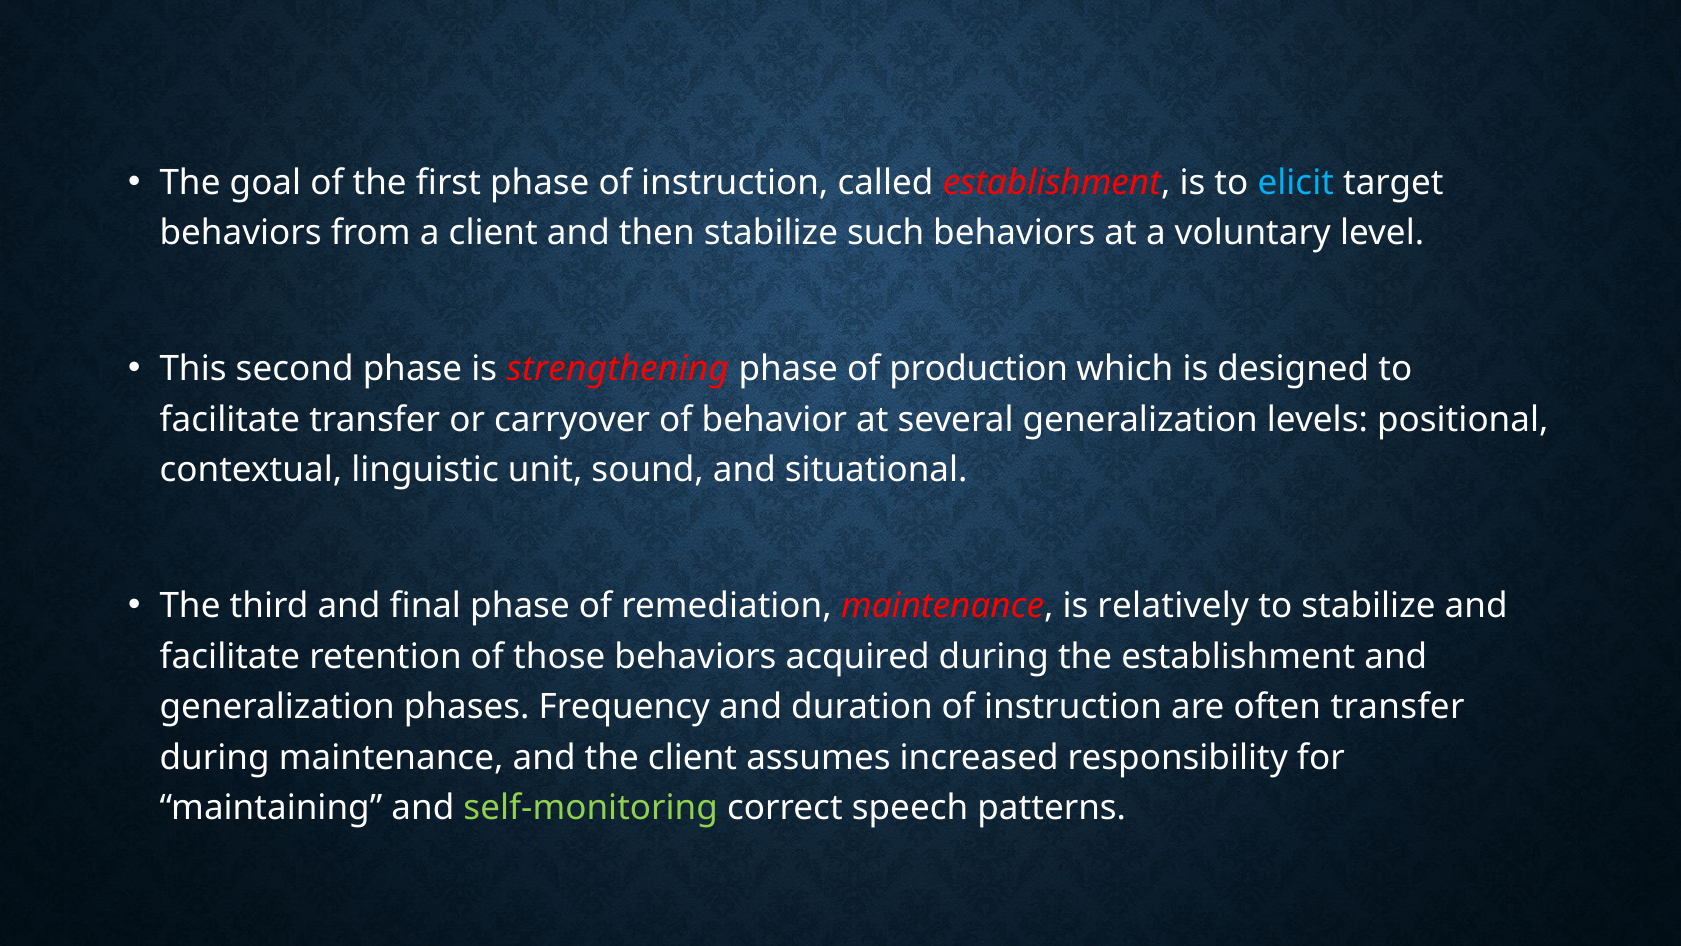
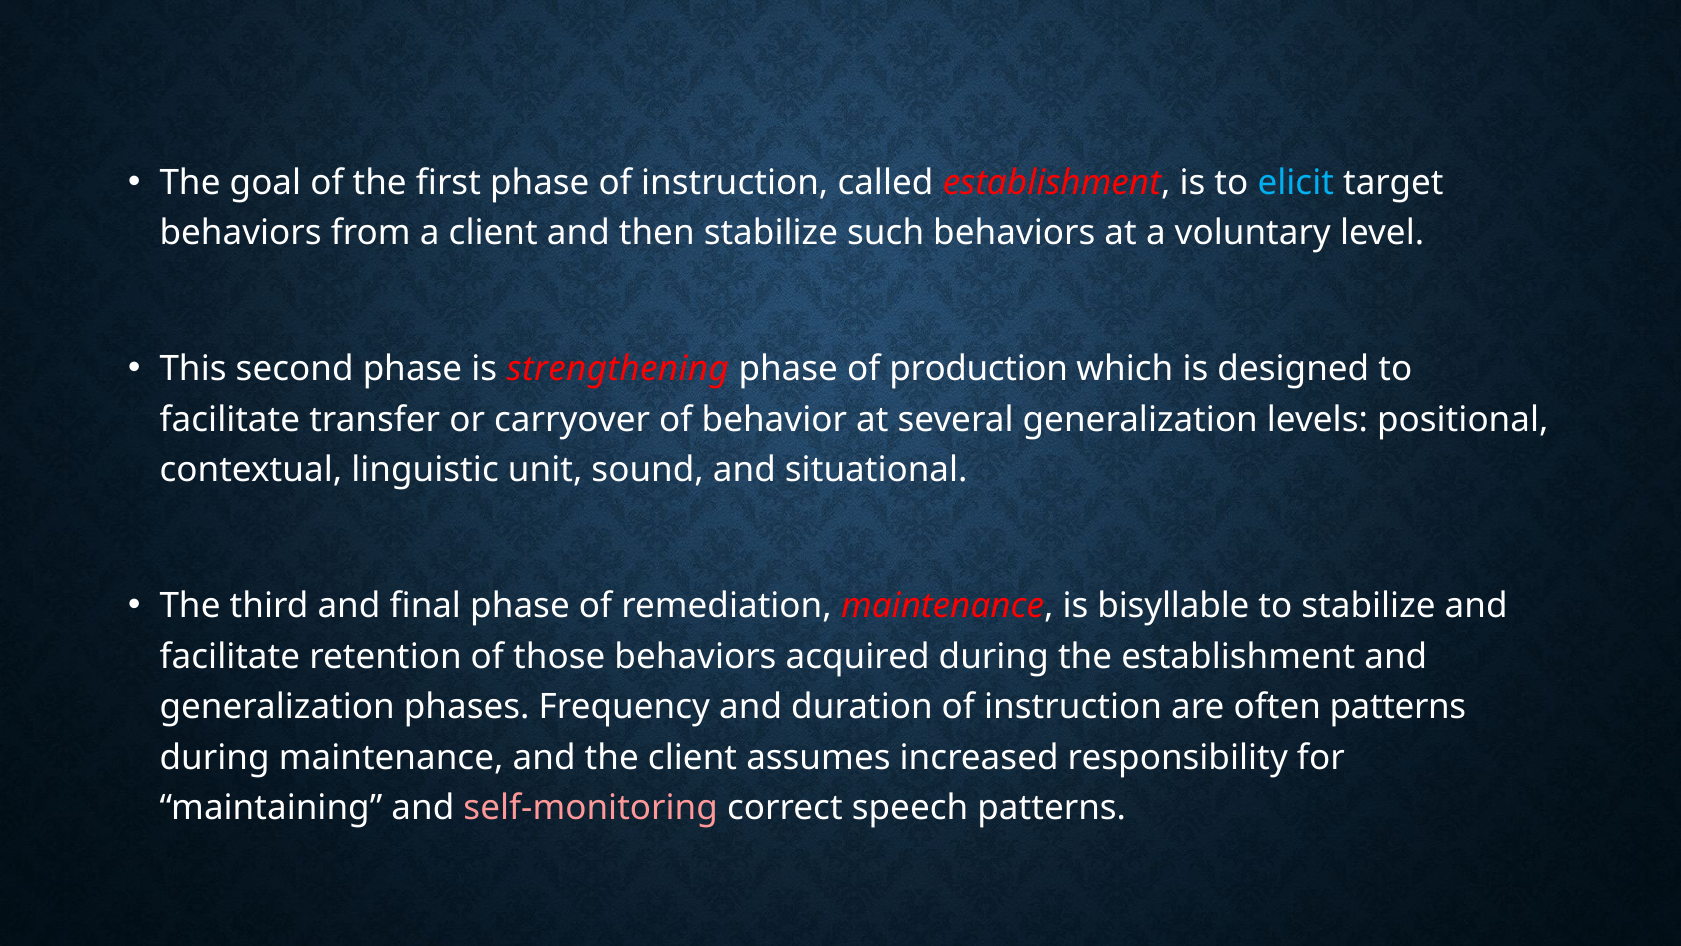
relatively: relatively -> bisyllable (1173, 606)
often transfer: transfer -> patterns (1398, 707)
self-monitoring colour: light green -> pink (591, 808)
